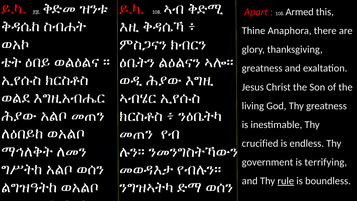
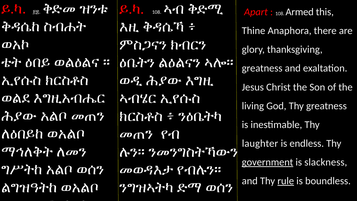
crucified: crucified -> laughter (260, 143)
government underline: none -> present (268, 162)
terrifying: terrifying -> slackness (326, 162)
